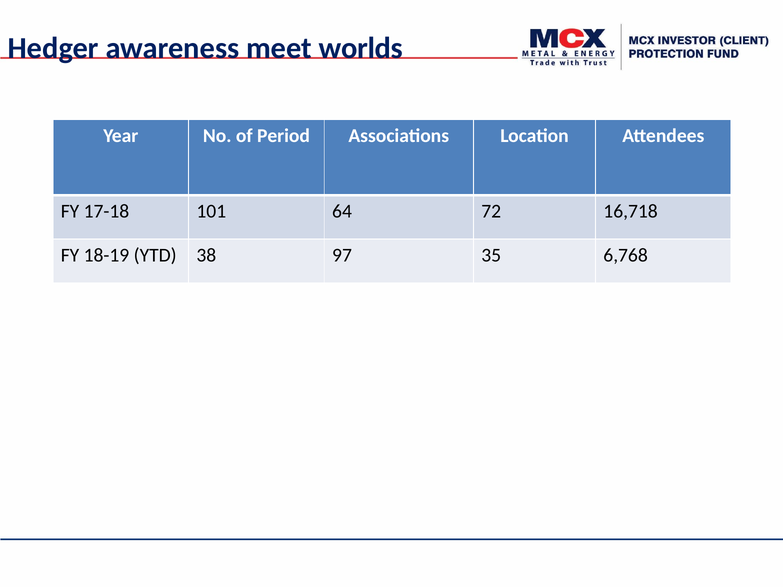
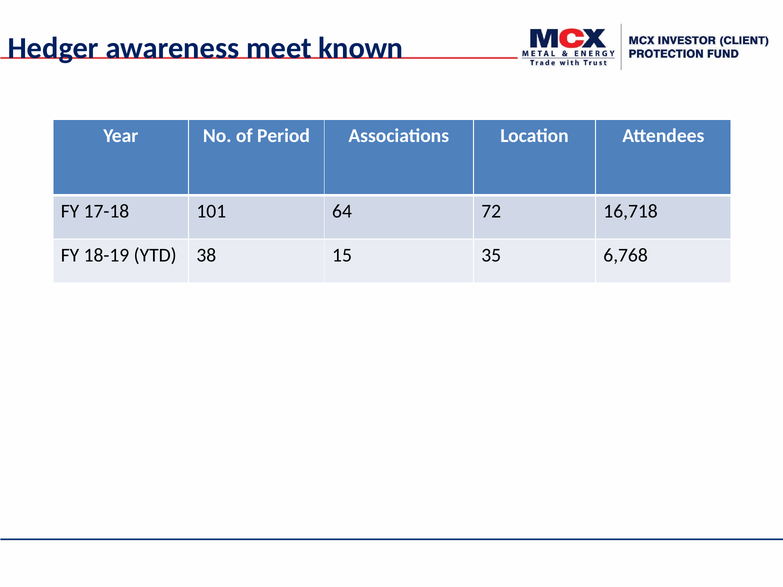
worlds: worlds -> known (361, 48)
97: 97 -> 15 (342, 255)
